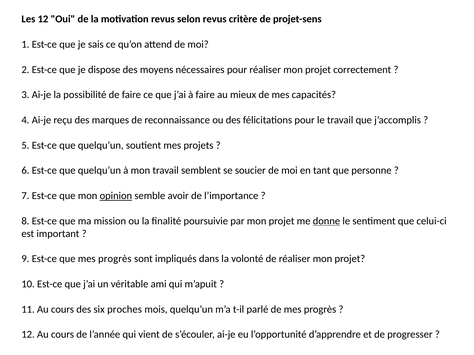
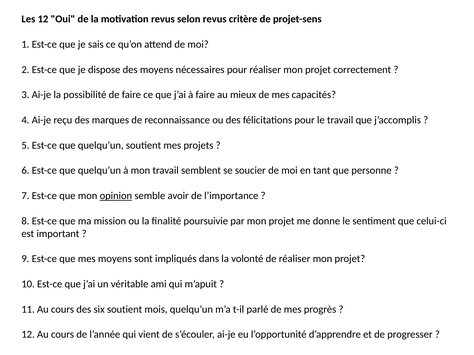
donne underline: present -> none (326, 221)
que mes progrès: progrès -> moyens (115, 259)
six proches: proches -> soutient (125, 310)
